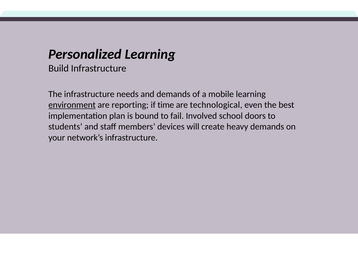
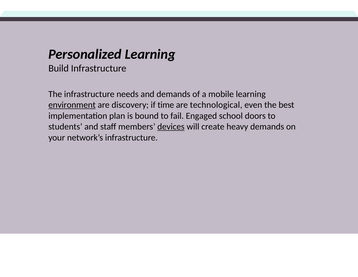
reporting: reporting -> discovery (130, 105)
Involved: Involved -> Engaged (201, 116)
devices underline: none -> present (171, 127)
